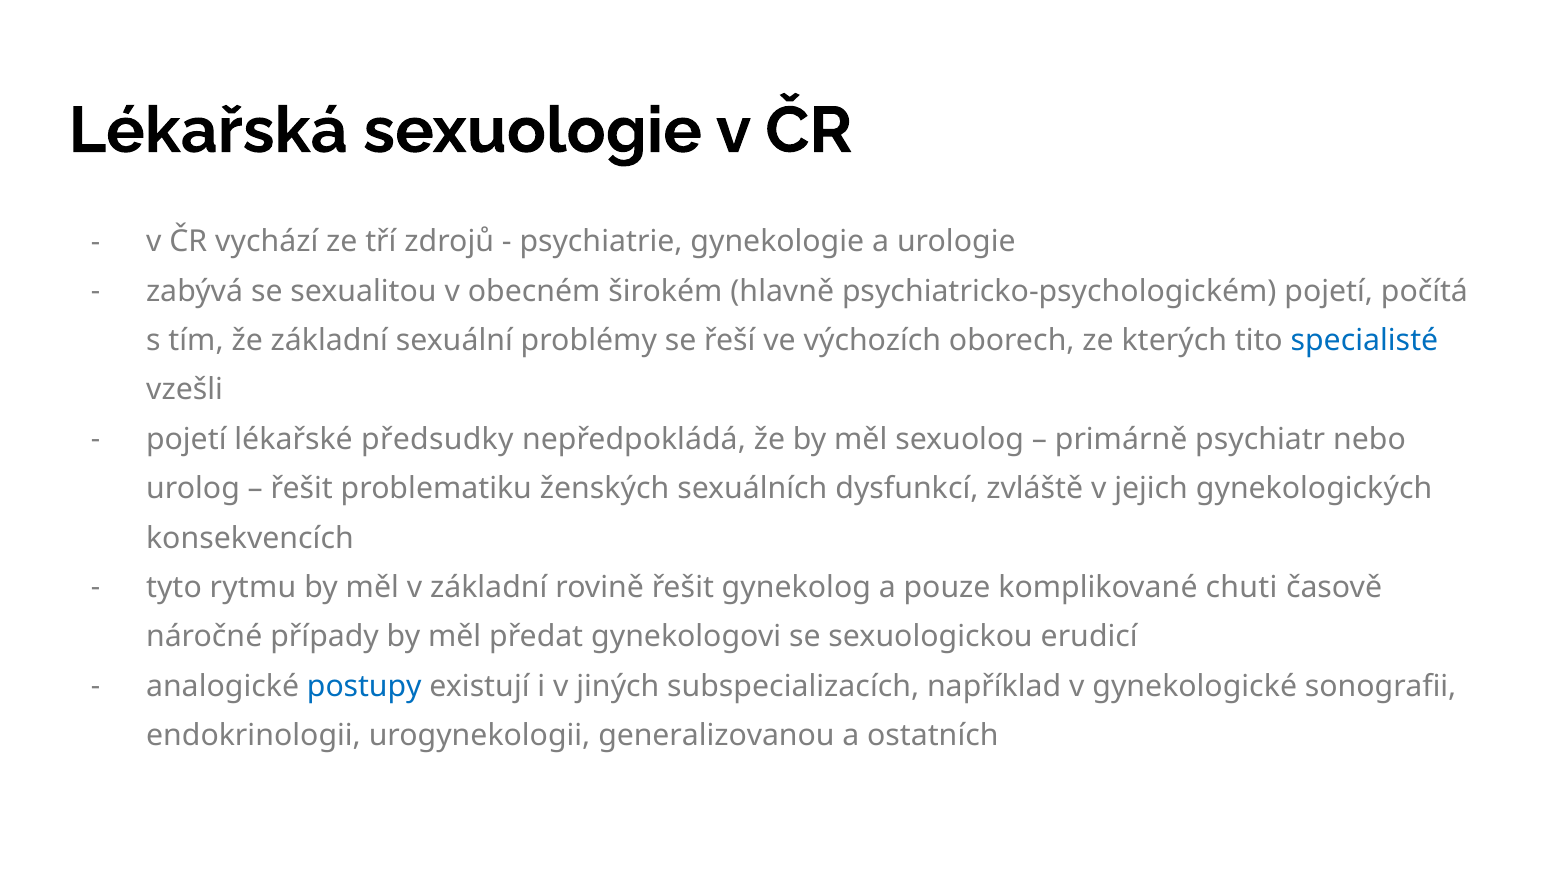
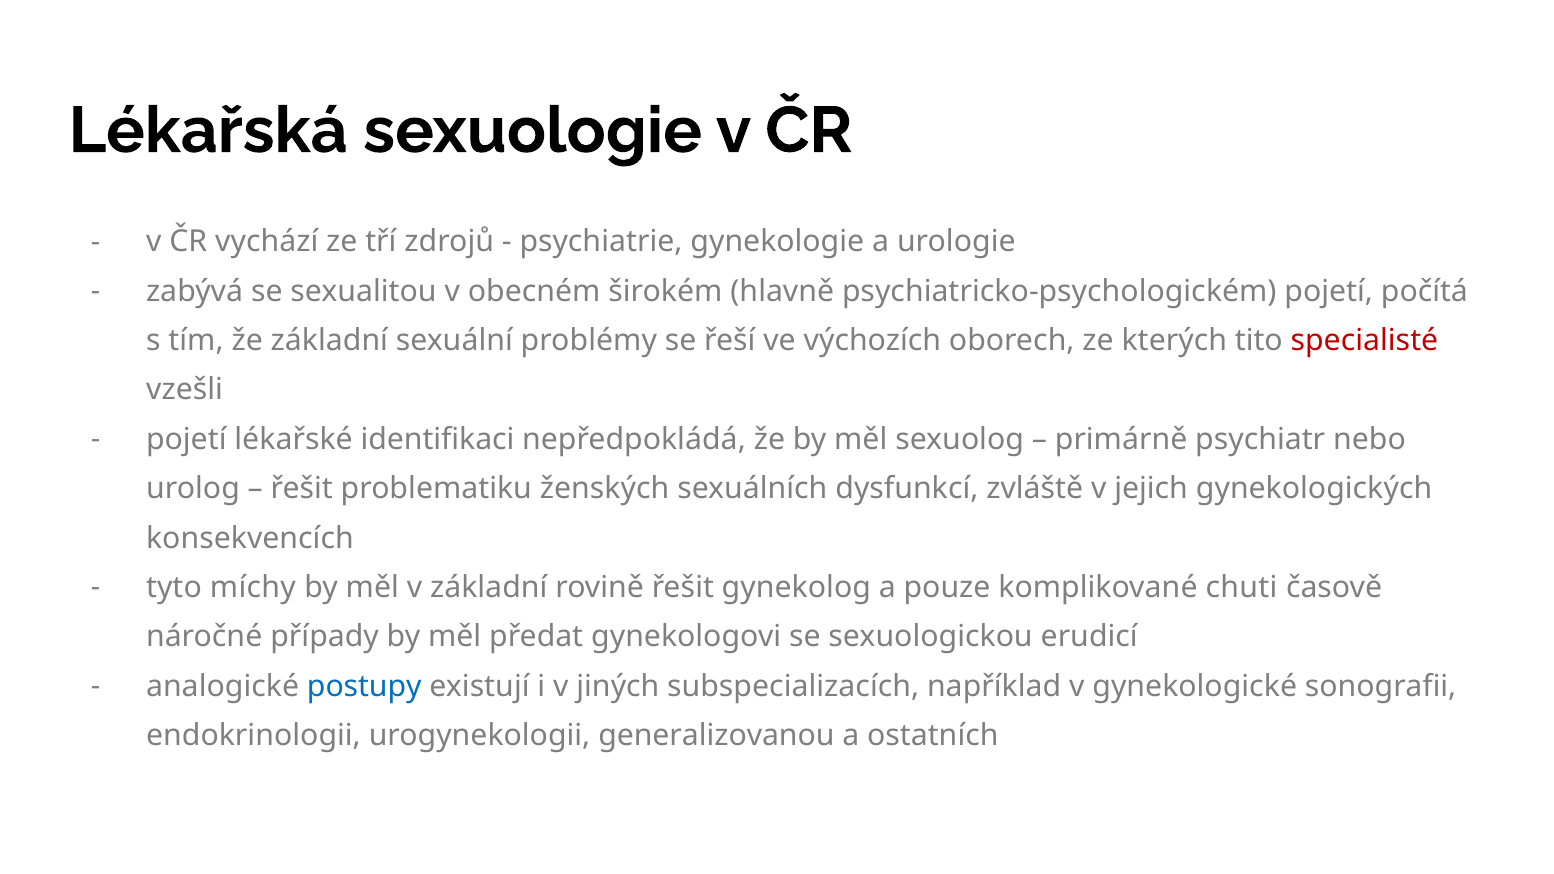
specialisté colour: blue -> red (1364, 341)
předsudky: předsudky -> identifikaci (438, 439)
rytmu: rytmu -> míchy (253, 588)
